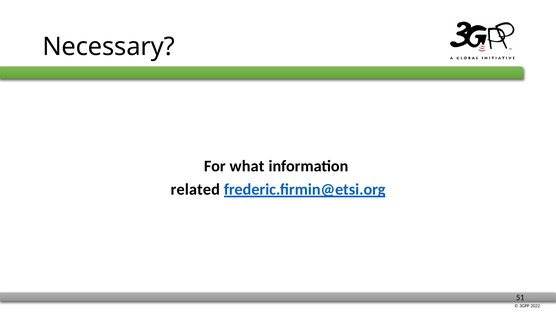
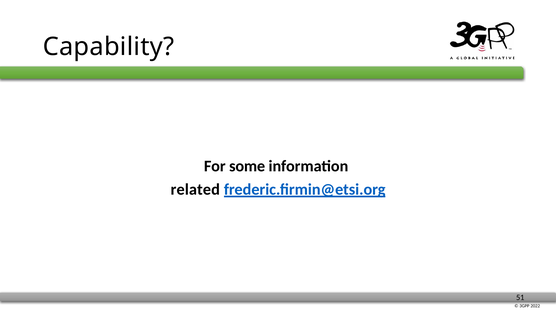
Necessary: Necessary -> Capability (108, 47)
what: what -> some (247, 166)
